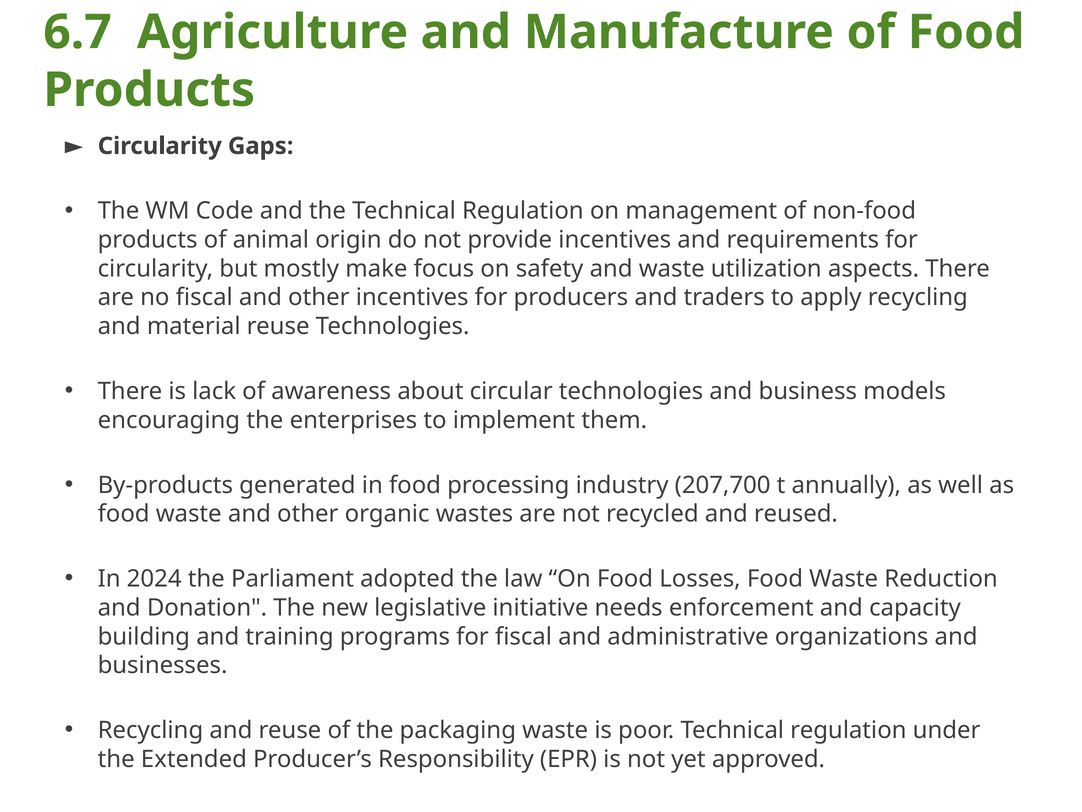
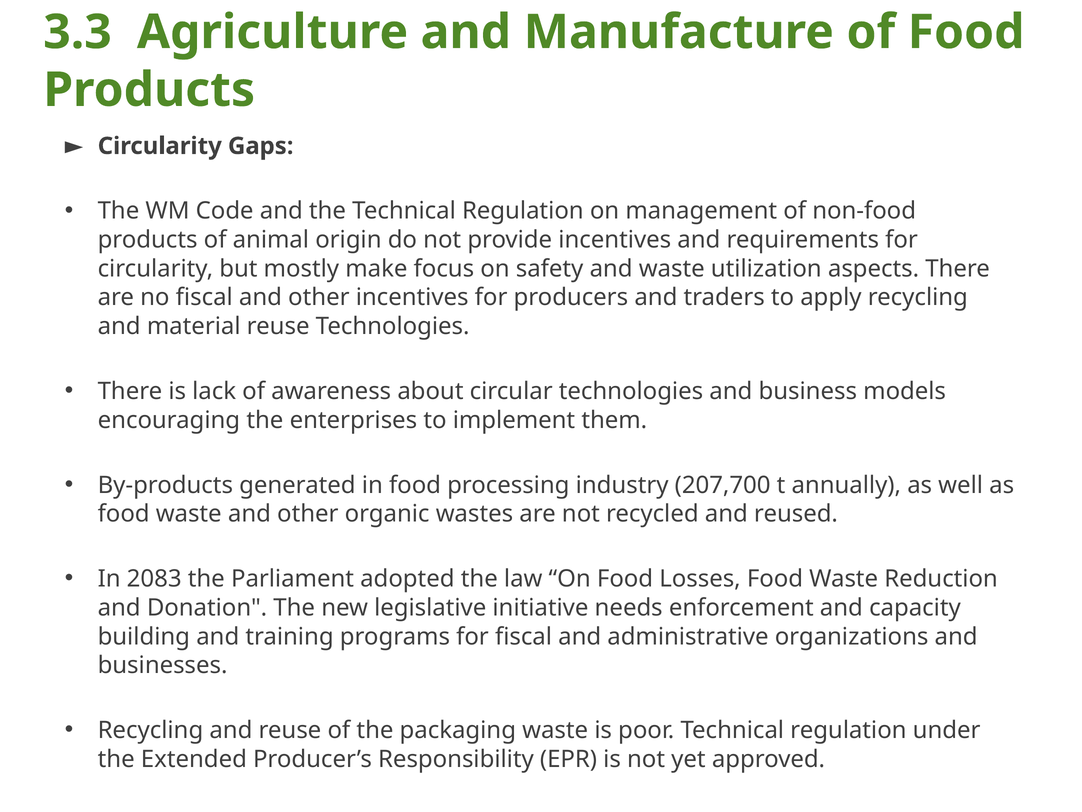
6.7: 6.7 -> 3.3 (78, 32)
2024: 2024 -> 2083 (154, 579)
